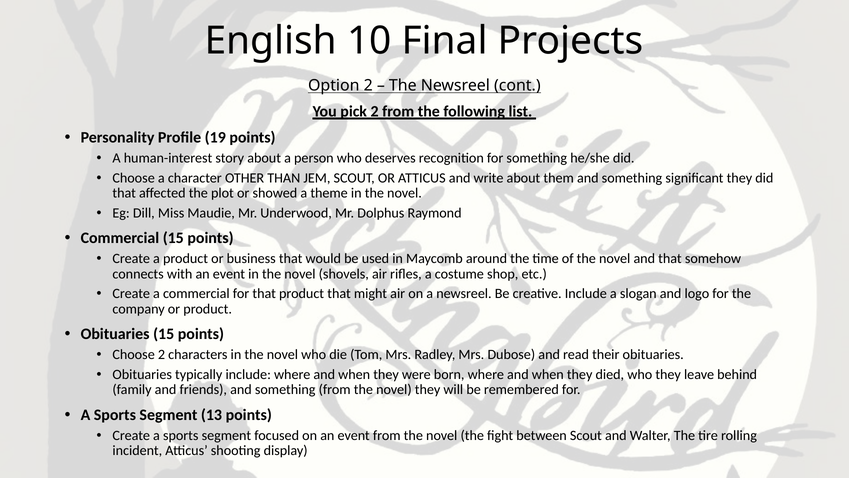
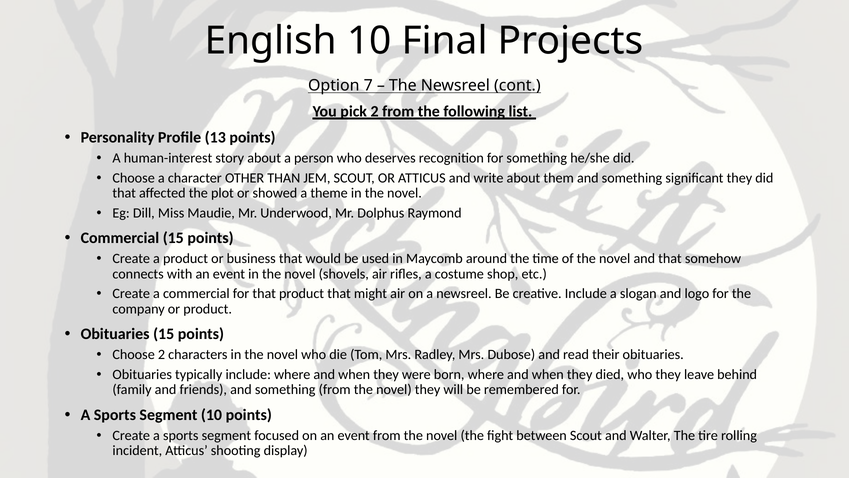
Option 2: 2 -> 7 (368, 85)
19: 19 -> 13 (215, 138)
Segment 13: 13 -> 10 (212, 414)
